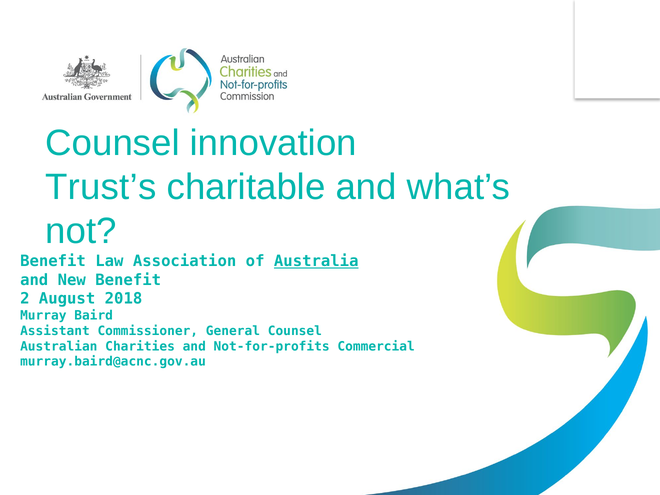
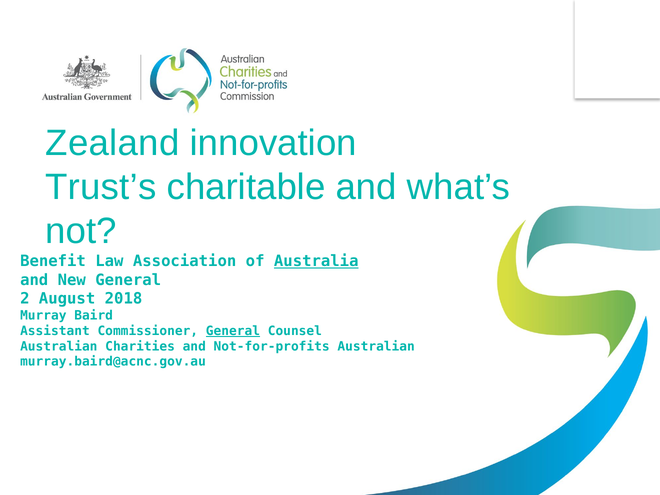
Counsel: Counsel -> Zealand (112, 143)
New Benefit: Benefit -> General (128, 280)
General underline: none -> present (233, 331)
Not-for-profits Commercial: Commercial -> Australian (376, 346)
